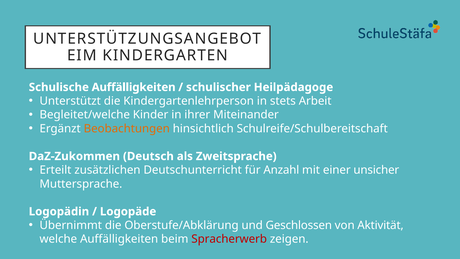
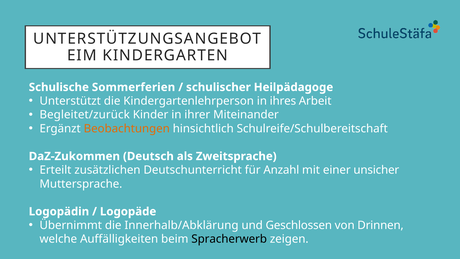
Schulische Auffälligkeiten: Auffälligkeiten -> Sommerferien (134, 87)
stets: stets -> ihres (283, 101)
Begleitet/welche: Begleitet/welche -> Begleitet/zurück (85, 115)
Oberstufe/Abklärung: Oberstufe/Abklärung -> Innerhalb/Abklärung (181, 225)
Aktivität: Aktivität -> Drinnen (381, 225)
Spracherwerb colour: red -> black (229, 239)
